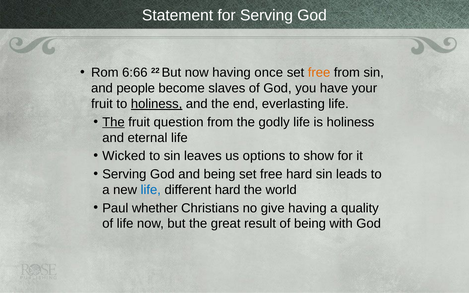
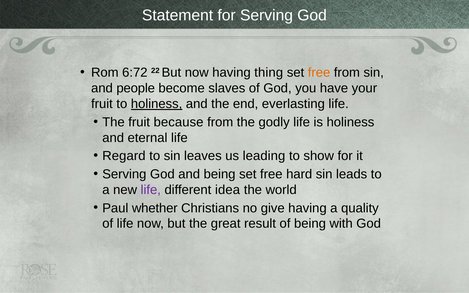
6:66: 6:66 -> 6:72 (135, 73)
once: once -> thing (269, 73)
The underline: present -> none (114, 122)
question: question -> because (179, 122)
Wicked: Wicked -> Regard (124, 156)
options: options -> leading (264, 156)
life colour: blue -> purple (151, 190)
different hard: hard -> idea (228, 190)
